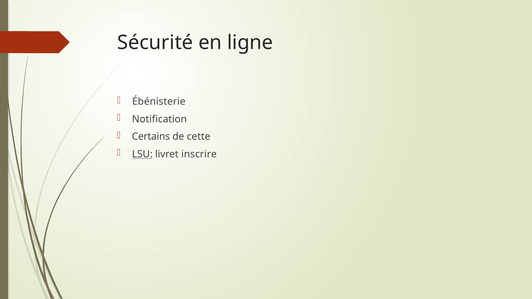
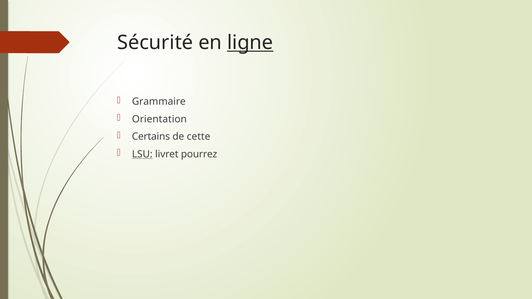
ligne underline: none -> present (250, 43)
Ébénisterie: Ébénisterie -> Grammaire (159, 102)
Notification: Notification -> Orientation (159, 119)
inscrire: inscrire -> pourrez (199, 154)
